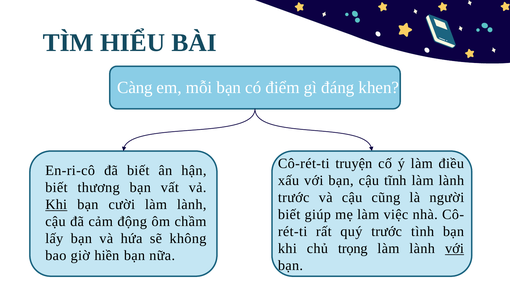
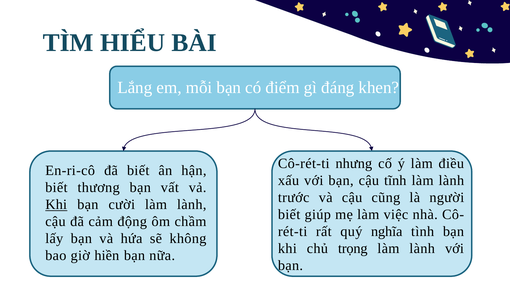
Càng: Càng -> Lắng (135, 88)
truyện: truyện -> nhưng (354, 164)
quý trước: trước -> nghĩa (387, 232)
với underline: present -> none (454, 249)
